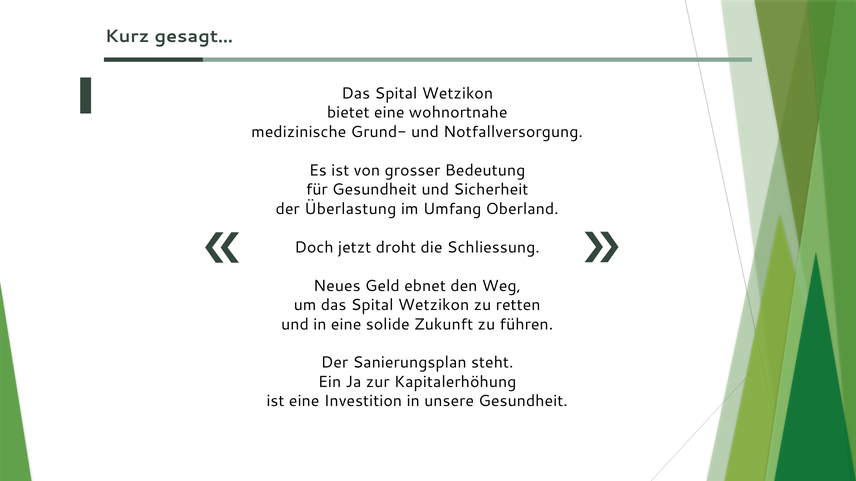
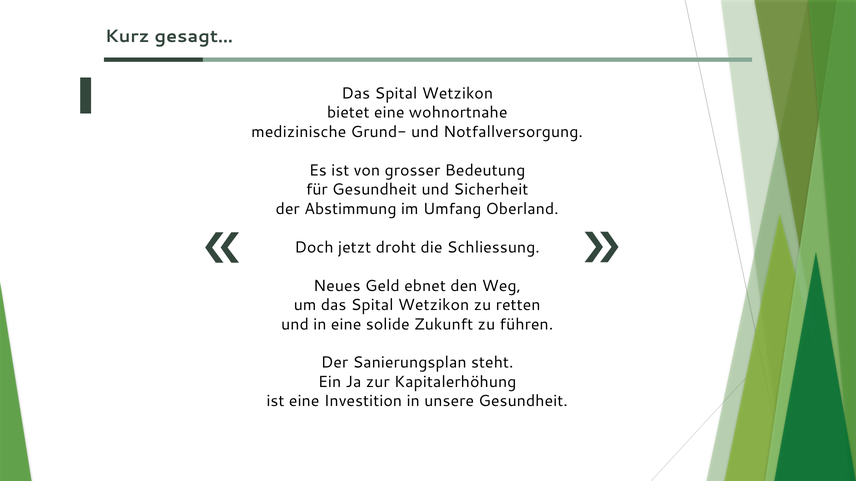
Überlastung: Überlastung -> Abstimmung (350, 209)
